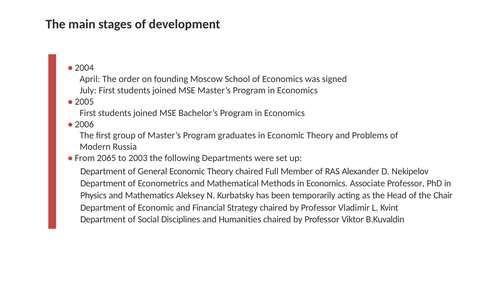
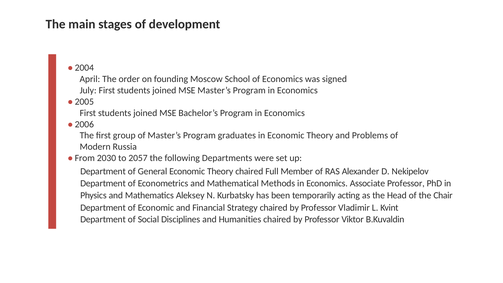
2065: 2065 -> 2030 (106, 158)
2003: 2003 -> 2057 (138, 158)
